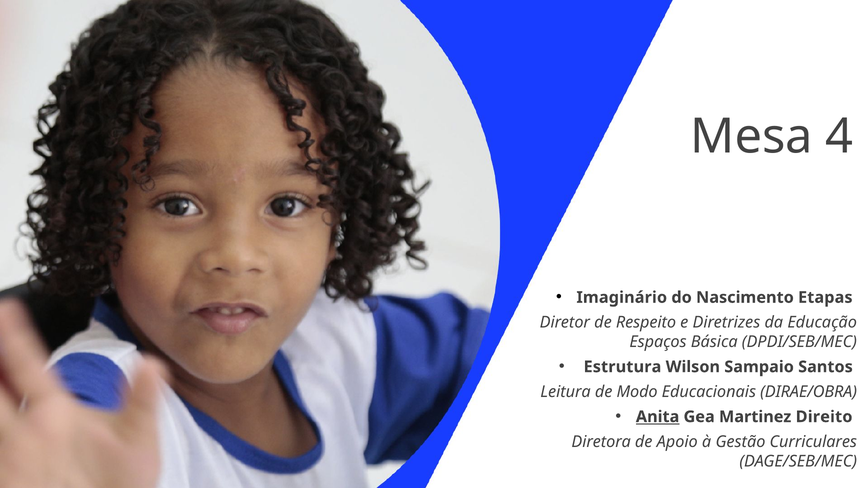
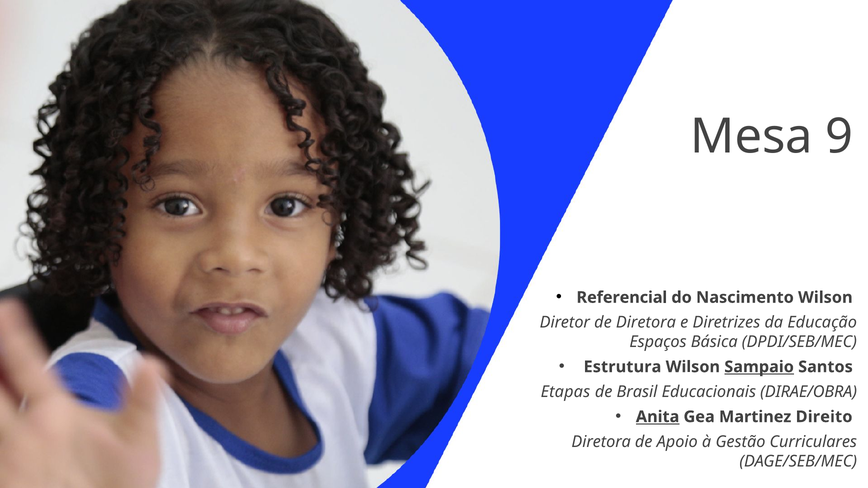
4: 4 -> 9 (839, 137)
Imaginário: Imaginário -> Referencial (622, 298)
Nascimento Etapas: Etapas -> Wilson (825, 298)
de Respeito: Respeito -> Diretora (646, 323)
Sampaio underline: none -> present (759, 367)
Leitura: Leitura -> Etapas (565, 392)
Modo: Modo -> Brasil (637, 392)
